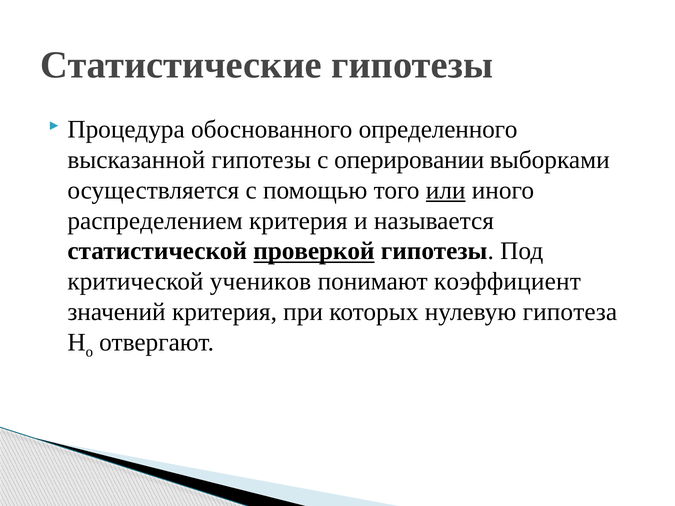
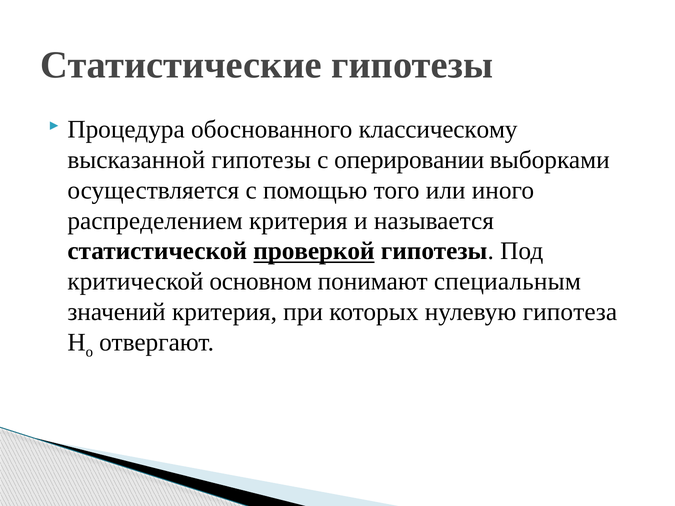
определенного: определенного -> классическому (438, 130)
или underline: present -> none (446, 190)
учеников: учеников -> основном (261, 282)
коэффициент: коэффициент -> специальным (507, 282)
